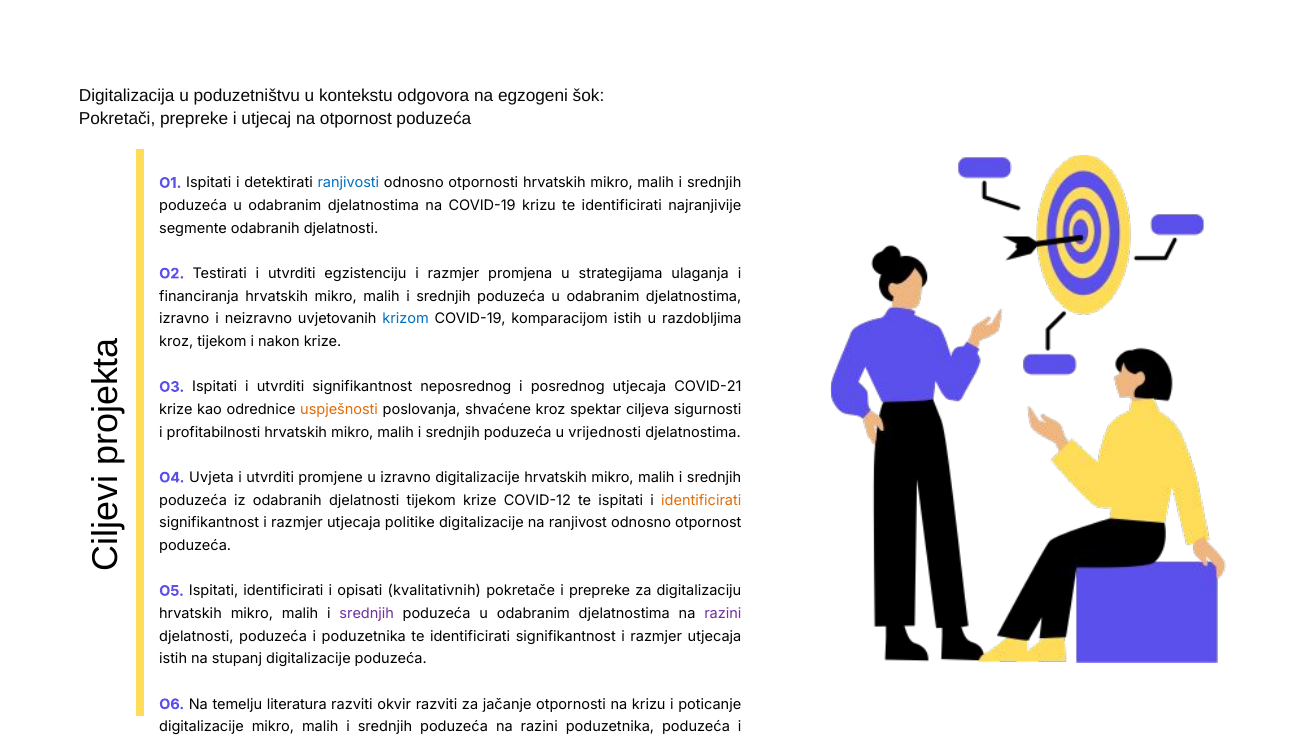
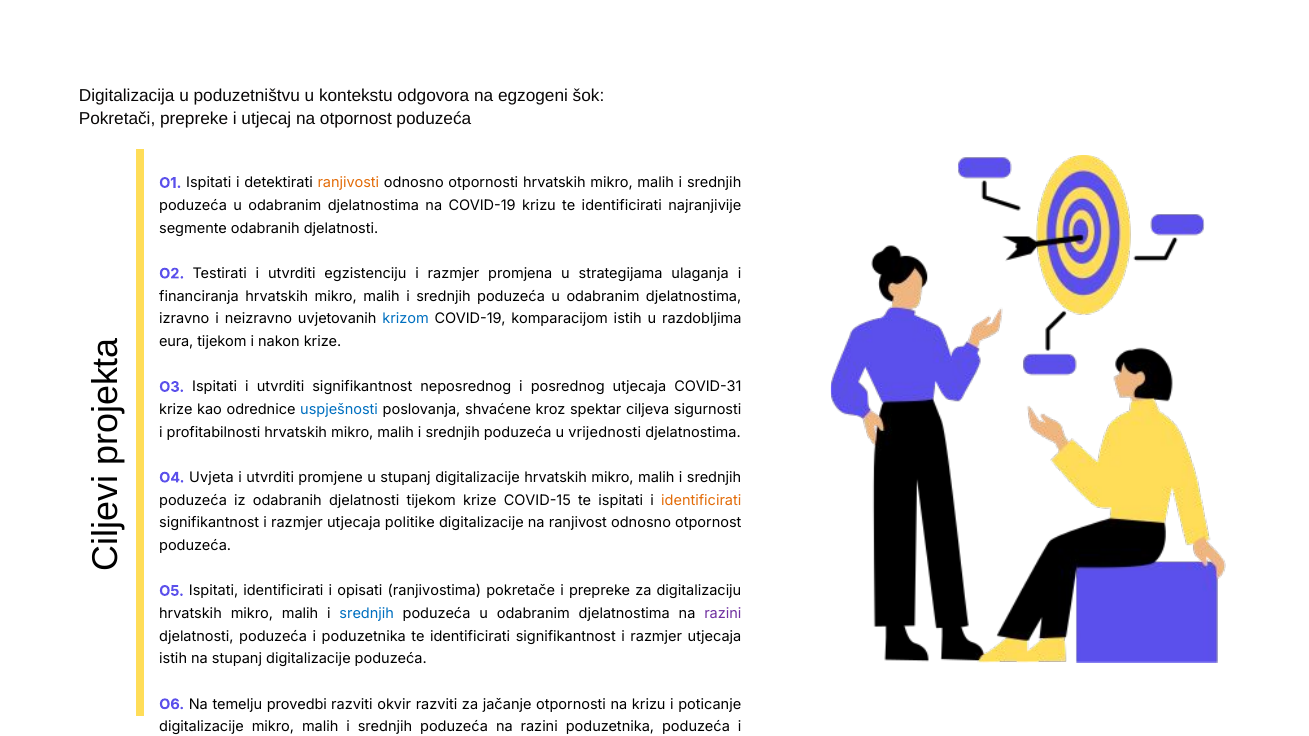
ranjivosti colour: blue -> orange (348, 183)
kroz: kroz -> eura (176, 342)
COVID-21: COVID-21 -> COVID-31 (708, 387)
uspješnosti colour: orange -> blue (339, 410)
u izravno: izravno -> stupanj (406, 478)
COVID-12: COVID-12 -> COVID-15 (537, 501)
kvalitativnih: kvalitativnih -> ranjivostima (434, 591)
srednjih colour: purple -> blue (367, 614)
literatura: literatura -> provedbi (297, 705)
